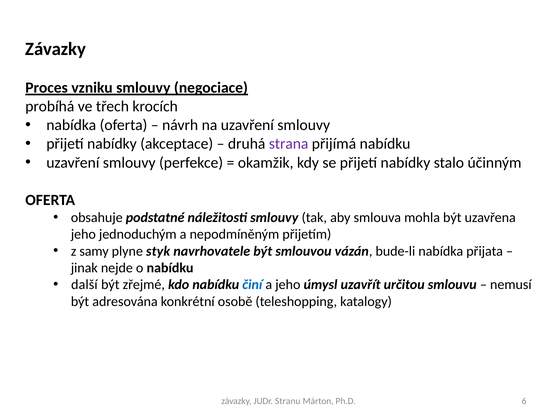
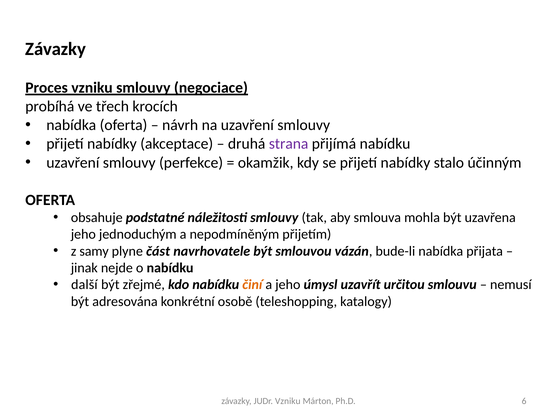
styk: styk -> část (158, 251)
činí colour: blue -> orange (252, 285)
JUDr Stranu: Stranu -> Vzniku (288, 401)
